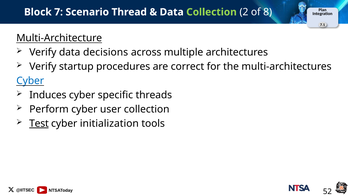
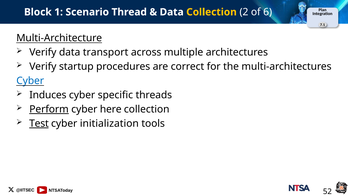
7: 7 -> 1 (59, 12)
Collection colour: light green -> yellow (212, 12)
8: 8 -> 6 (268, 12)
decisions: decisions -> transport (106, 52)
Perform underline: none -> present (49, 109)
user: user -> here (111, 109)
